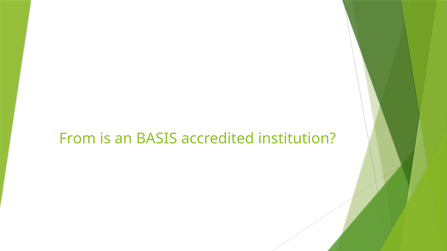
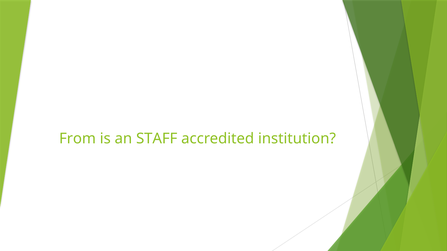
BASIS: BASIS -> STAFF (157, 139)
